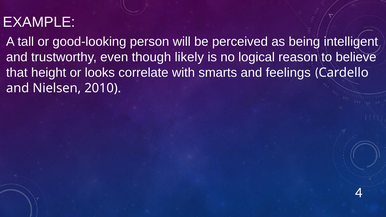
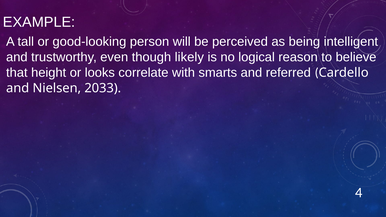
feelings: feelings -> referred (288, 73)
2010: 2010 -> 2033 (103, 88)
